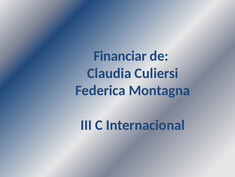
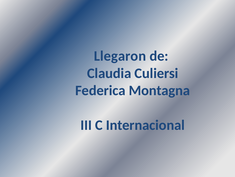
Financiar: Financiar -> Llegaron (120, 56)
